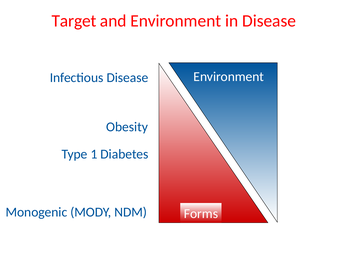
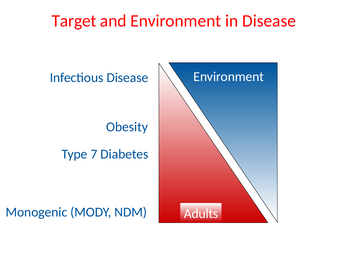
1: 1 -> 7 (94, 154)
Forms: Forms -> Adults (201, 214)
